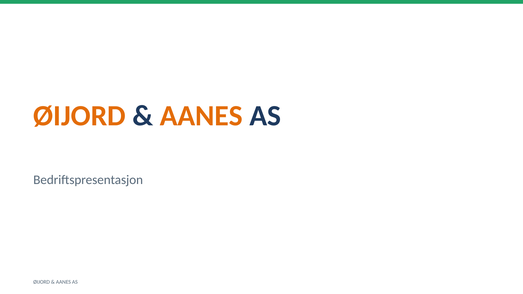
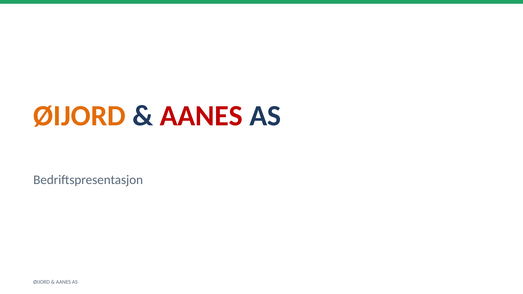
AANES colour: orange -> red (201, 116)
